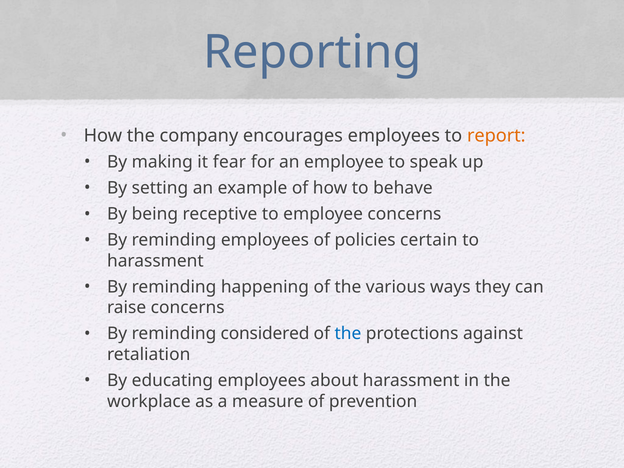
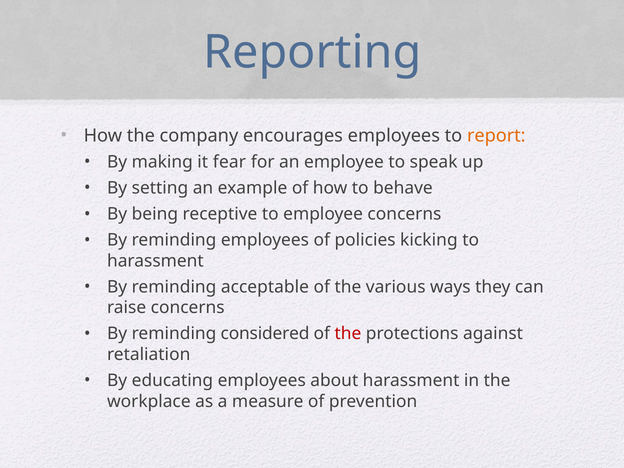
certain: certain -> kicking (429, 240)
happening: happening -> acceptable (265, 287)
the colour: blue -> red (348, 334)
